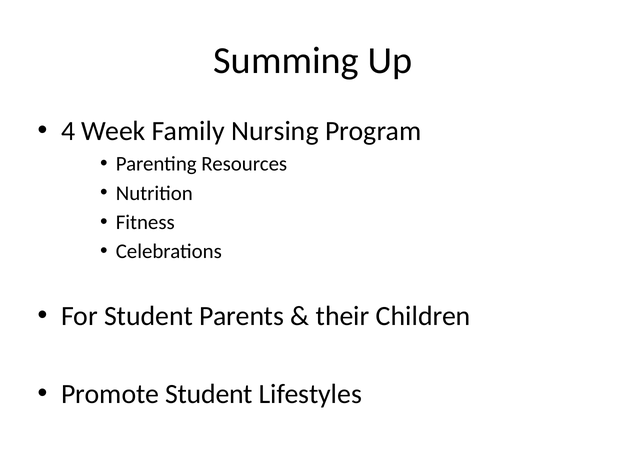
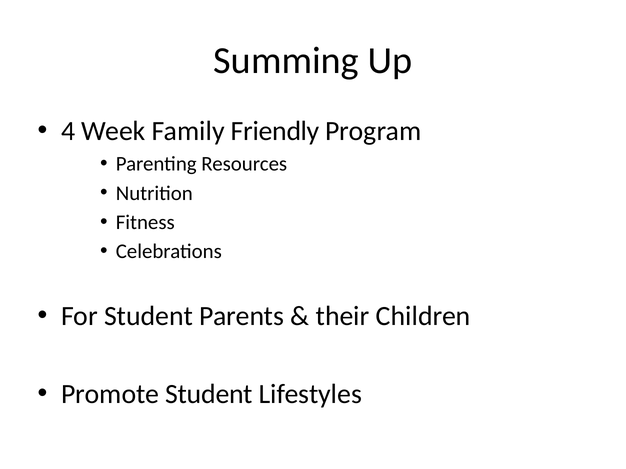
Nursing: Nursing -> Friendly (275, 131)
